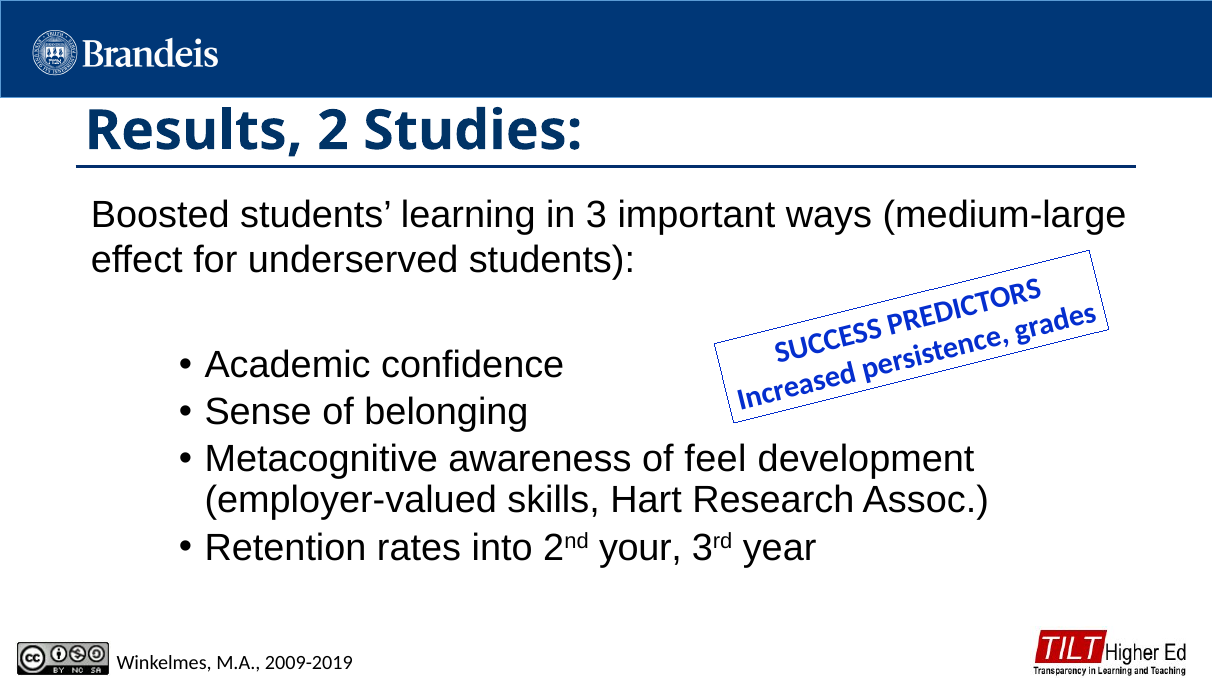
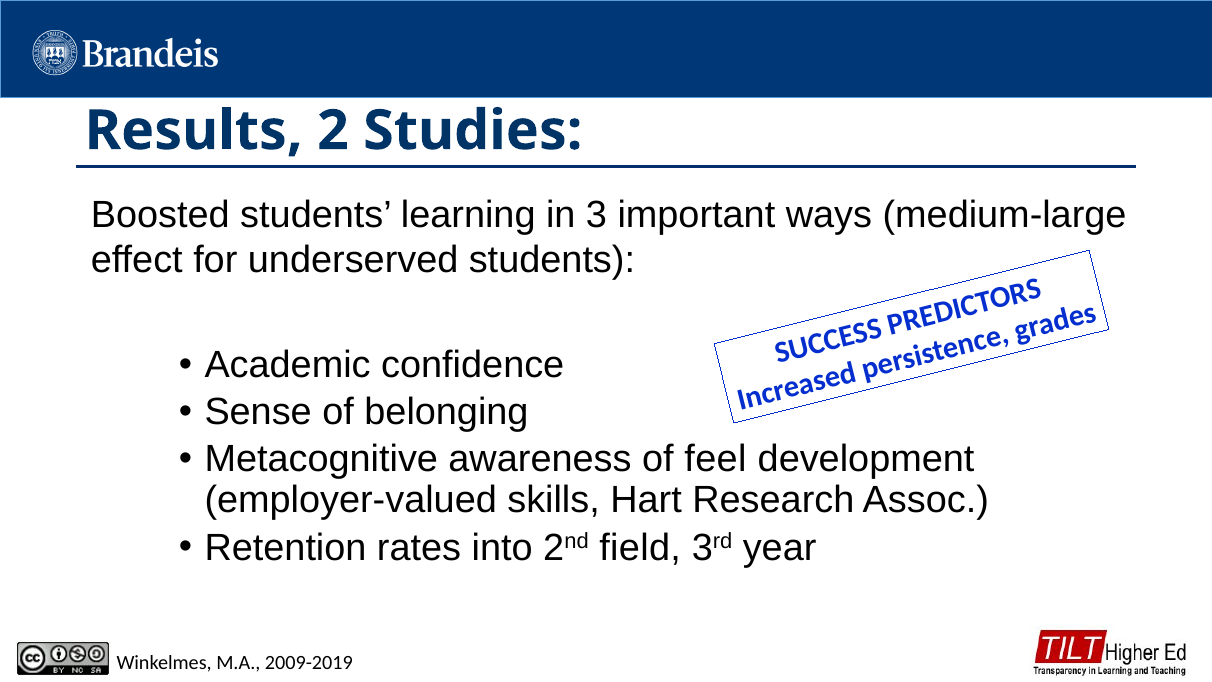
your: your -> field (640, 547)
